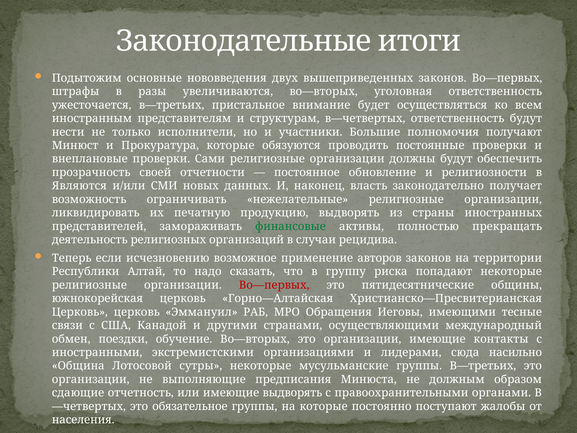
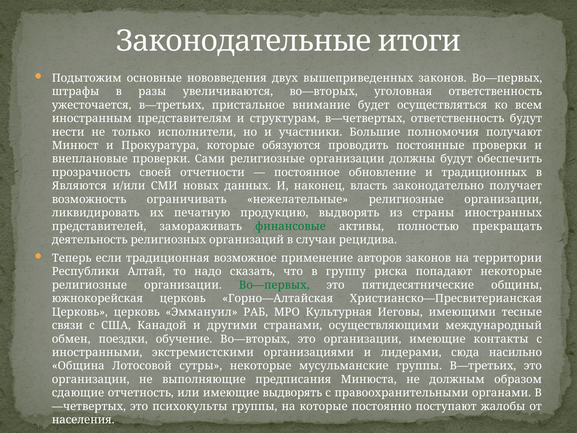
религиозности: религиозности -> традиционных (484, 172)
исчезновению: исчезновению -> традиционная (168, 258)
Во—первых colour: red -> green (274, 285)
Обращения: Обращения -> Культурная (339, 312)
обязательное: обязательное -> психокульты (190, 406)
